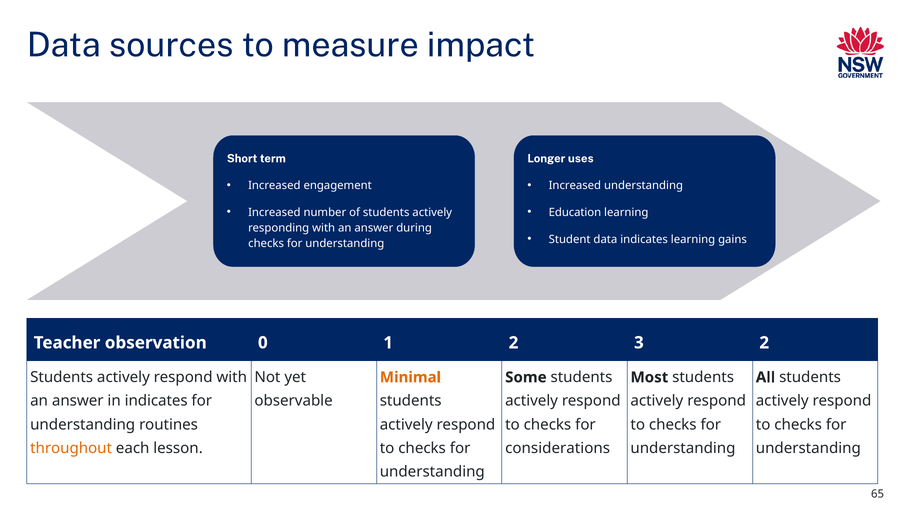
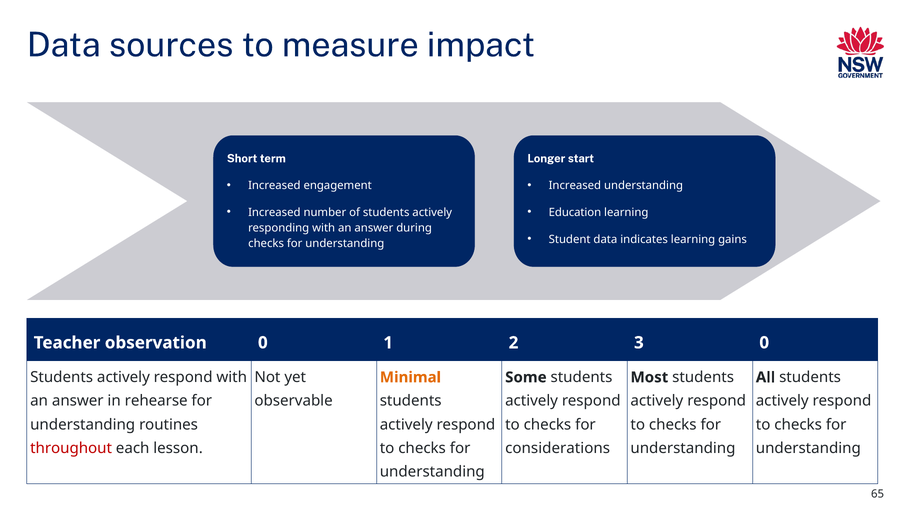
uses: uses -> start (581, 158)
3 2: 2 -> 0 (764, 343)
in indicates: indicates -> rehearse (156, 401)
throughout colour: orange -> red (71, 448)
